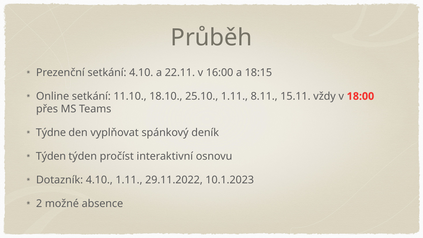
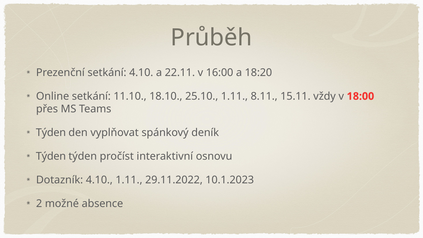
18:15: 18:15 -> 18:20 (258, 73)
Týdne: Týdne -> Týden (51, 133)
